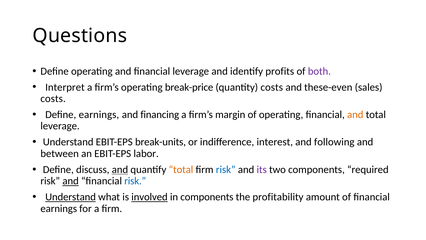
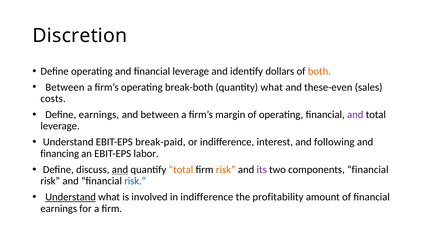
Questions: Questions -> Discretion (80, 36)
profits: profits -> dollars (280, 71)
both colour: purple -> orange (319, 71)
Interpret: Interpret -> Between (65, 87)
break-price: break-price -> break-both (189, 87)
quantity costs: costs -> what (272, 87)
and financing: financing -> between (160, 114)
and colour: orange -> purple (355, 114)
break-units: break-units -> break-paid (160, 142)
between: between -> financing (60, 153)
risk colour: blue -> orange (226, 169)
components required: required -> financial (368, 169)
and underline: present -> none (71, 181)
involved underline: present -> none (150, 197)
in components: components -> indifference (207, 197)
